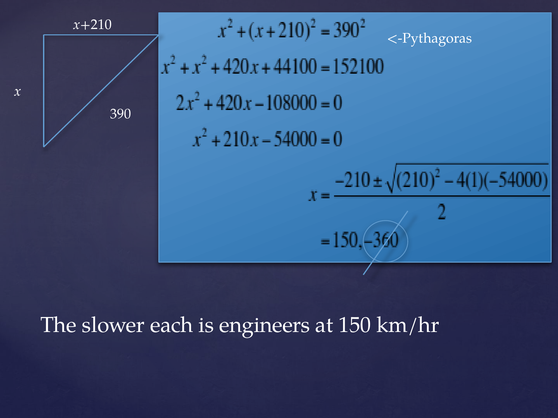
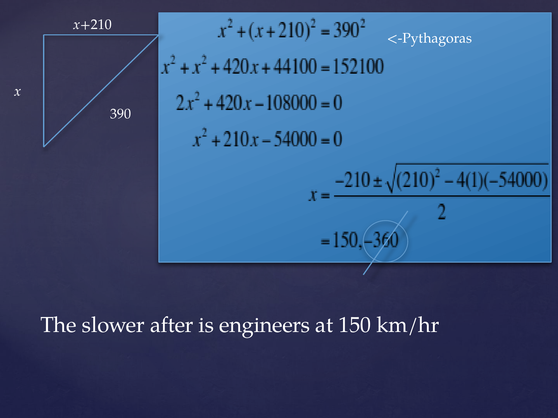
each: each -> after (172, 325)
